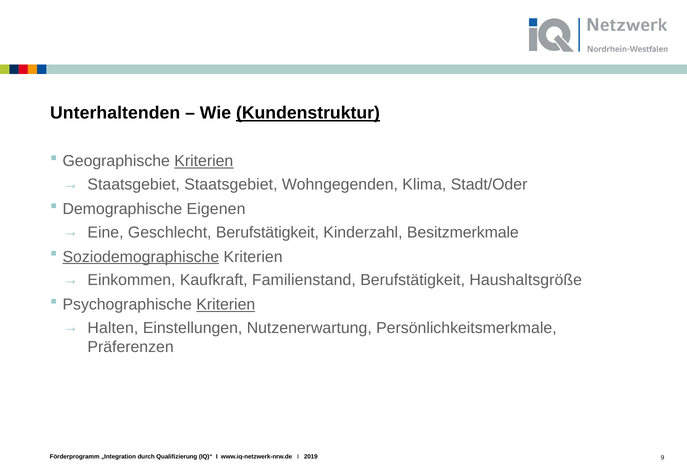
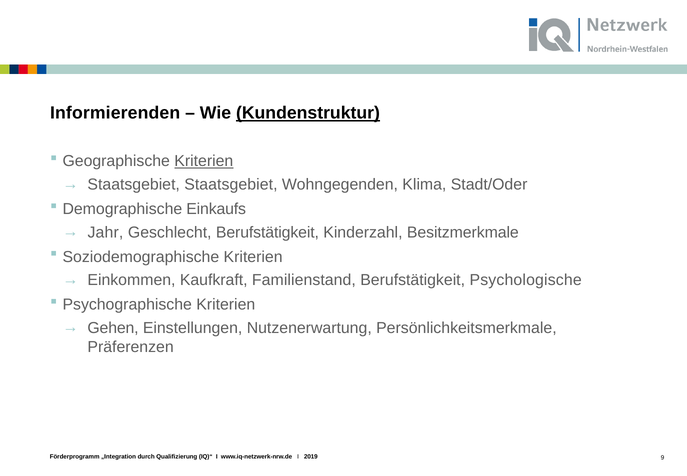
Unterhaltenden: Unterhaltenden -> Informierenden (115, 113)
Eigenen: Eigenen -> Einkaufs (216, 209)
Eine: Eine -> Jahr (105, 232)
Soziodemographische underline: present -> none (141, 257)
Haushaltsgröße: Haushaltsgröße -> Psychologische (526, 280)
Kriterien underline: present -> none (226, 304)
Halten: Halten -> Gehen (113, 328)
